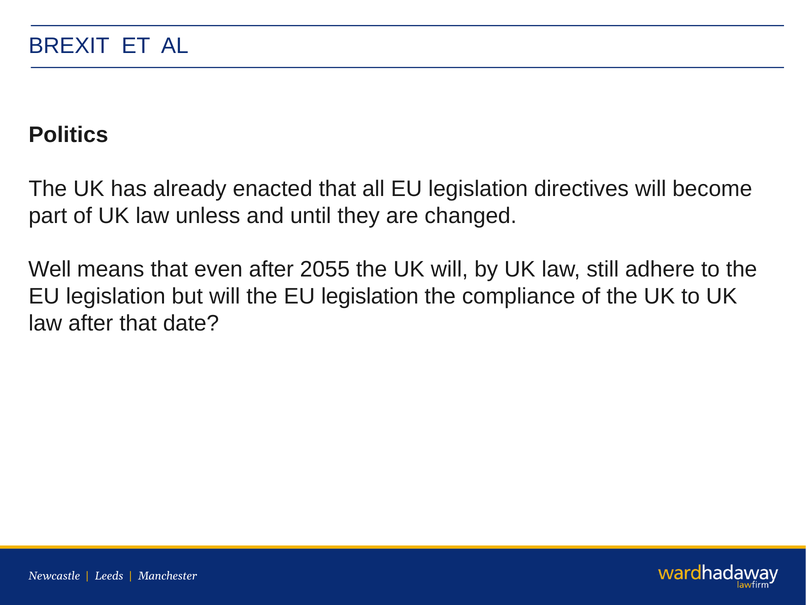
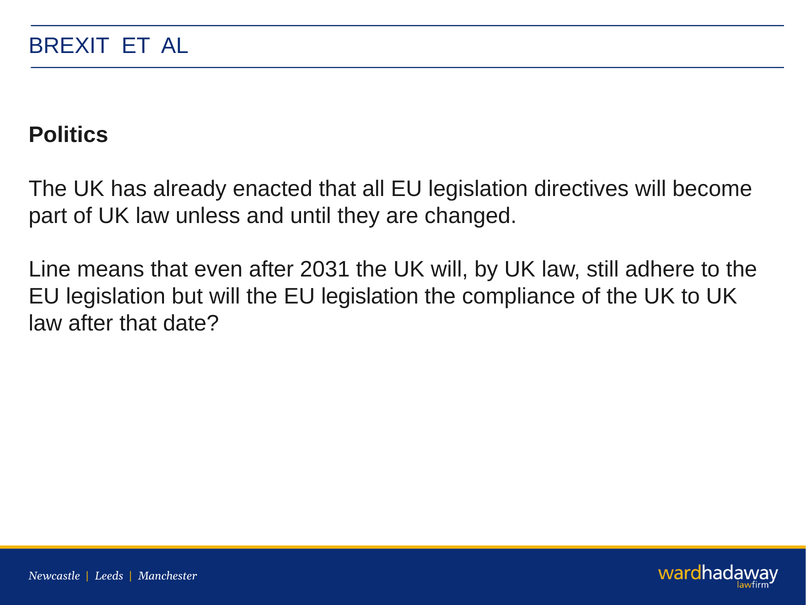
Well: Well -> Line (50, 269)
2055: 2055 -> 2031 (325, 269)
